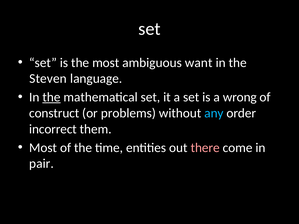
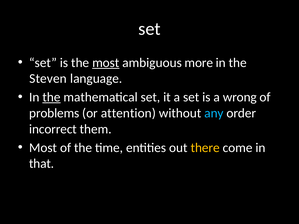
most underline: none -> present (106, 63)
want: want -> more (199, 63)
construct: construct -> problems (54, 113)
problems: problems -> attention (128, 113)
there colour: pink -> yellow (205, 148)
pair: pair -> that (42, 164)
